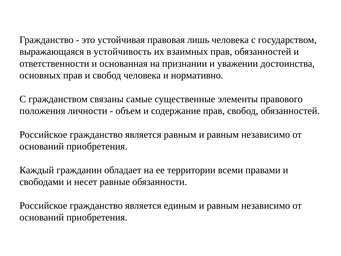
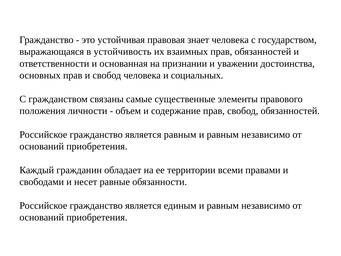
лишь: лишь -> знает (198, 40)
нормативно: нормативно -> социальных (197, 75)
